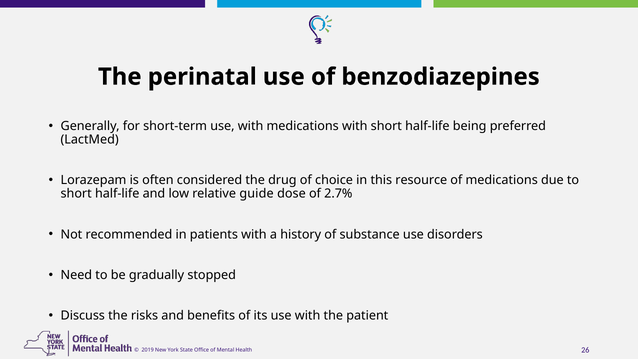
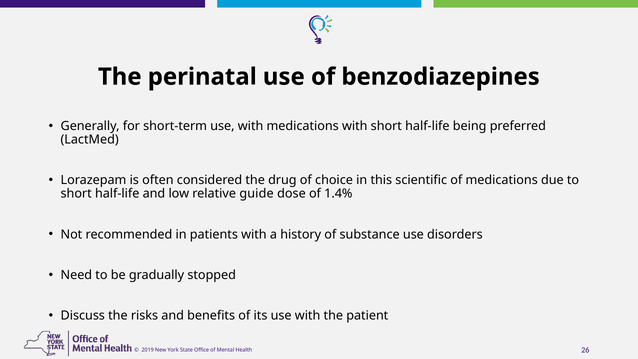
resource: resource -> scientific (421, 180)
2.7%: 2.7% -> 1.4% (338, 194)
